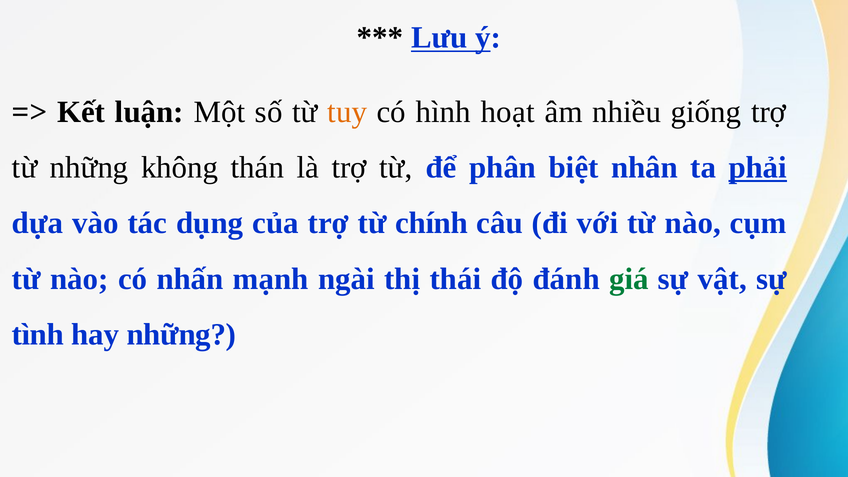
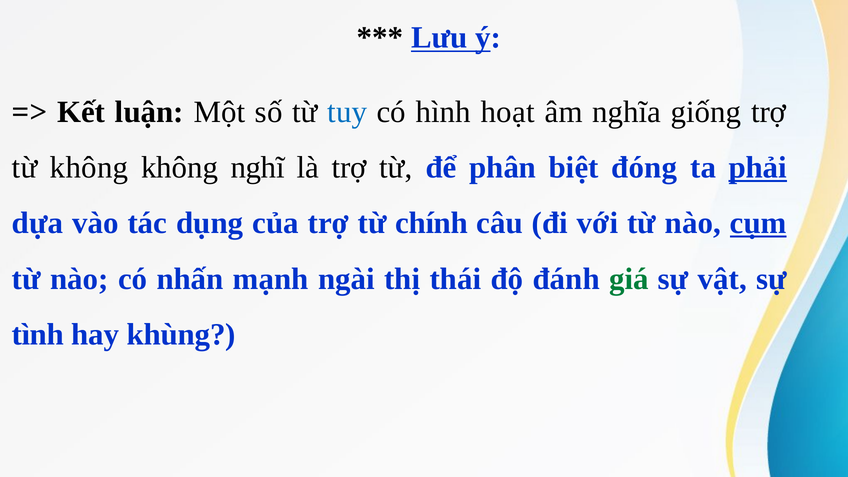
tuy colour: orange -> blue (347, 112)
nhiều: nhiều -> nghĩa (627, 112)
từ những: những -> không (89, 168)
thán: thán -> nghĩ (258, 168)
nhân: nhân -> đóng (644, 168)
cụm underline: none -> present (758, 223)
hay những: những -> khùng (181, 335)
